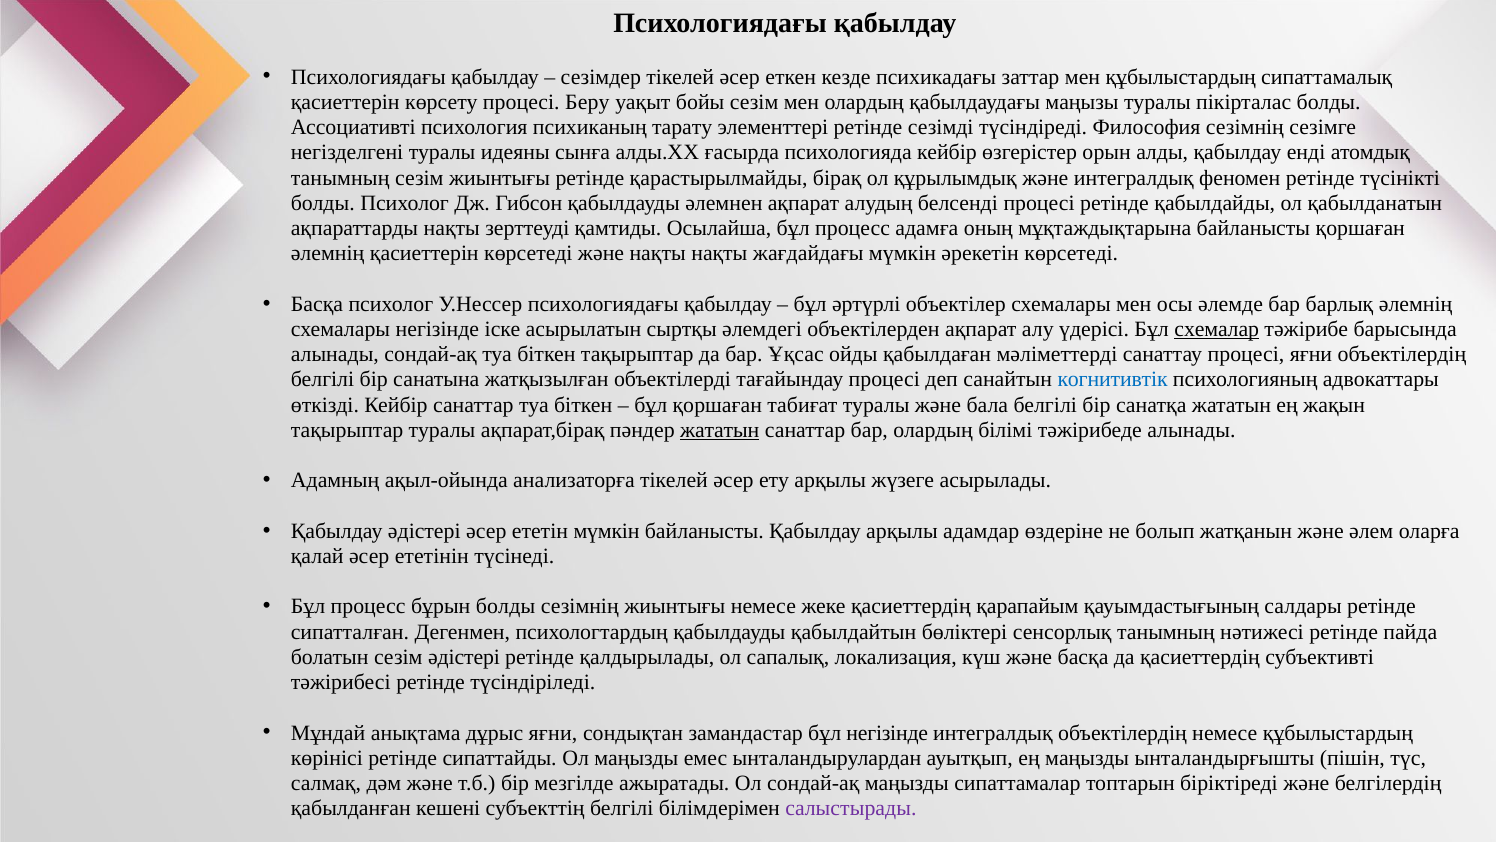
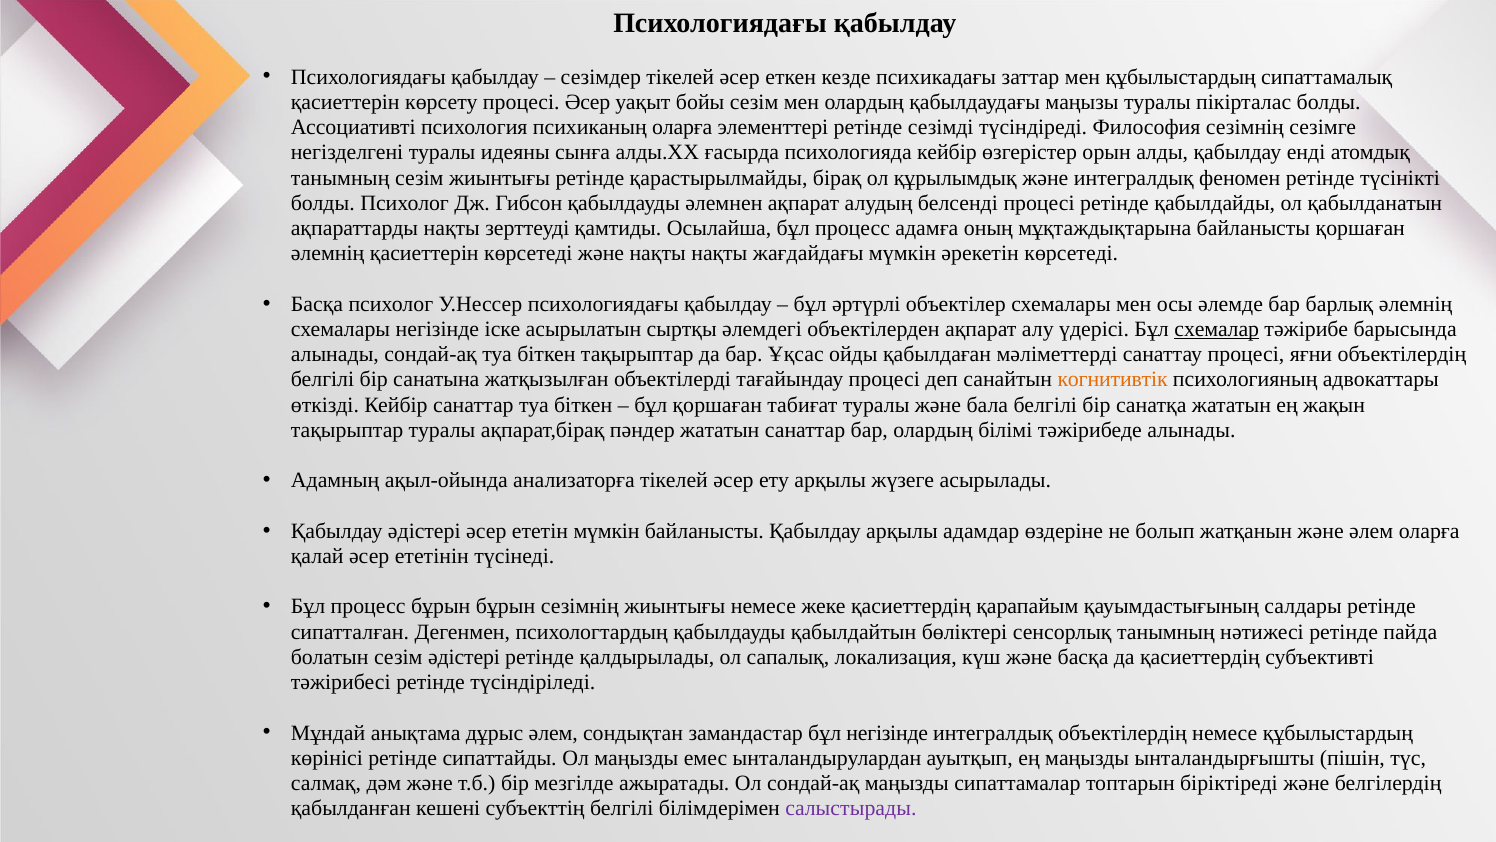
процесі Беру: Беру -> Әсер (588, 102)
психиканың тарату: тарату -> оларға (682, 127)
когнитивтік colour: blue -> orange (1113, 379)
жататын underline: present -> none (720, 430)
бұрын болды: болды -> бұрын (506, 606)
дұрыс яғни: яғни -> әлем (553, 732)
